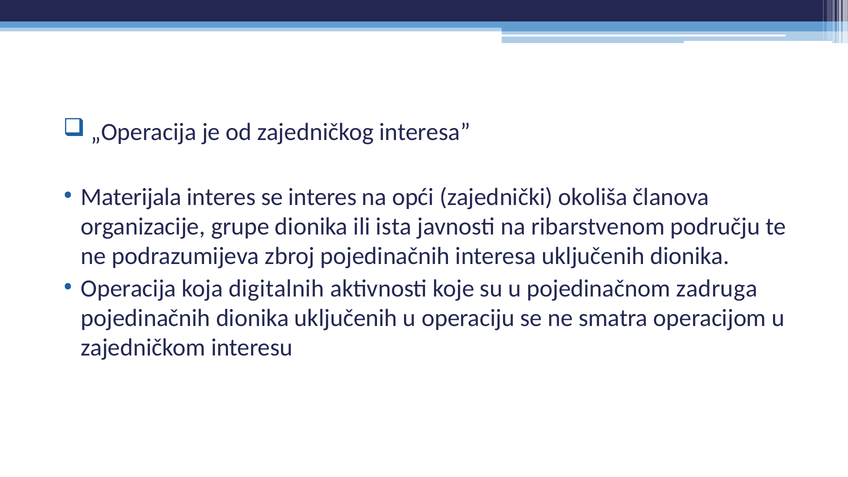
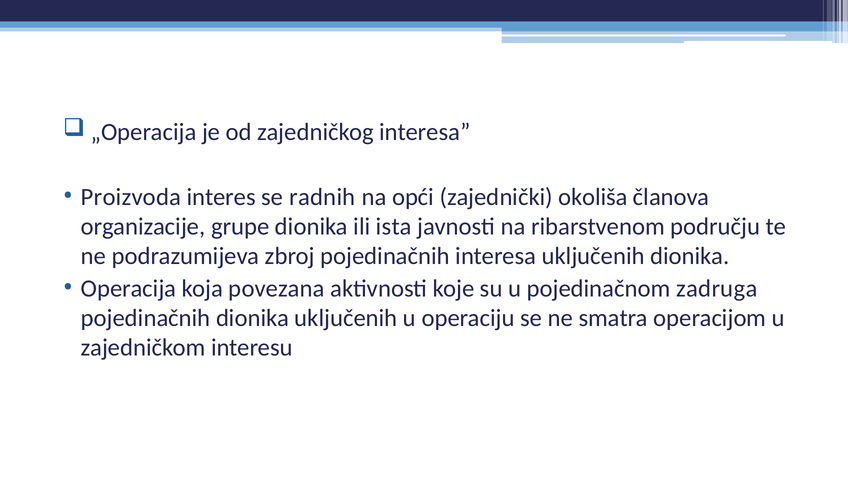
Materijala: Materijala -> Proizvoda (131, 197)
se interes: interes -> radnih (322, 197)
digitalnih: digitalnih -> povezana (277, 288)
